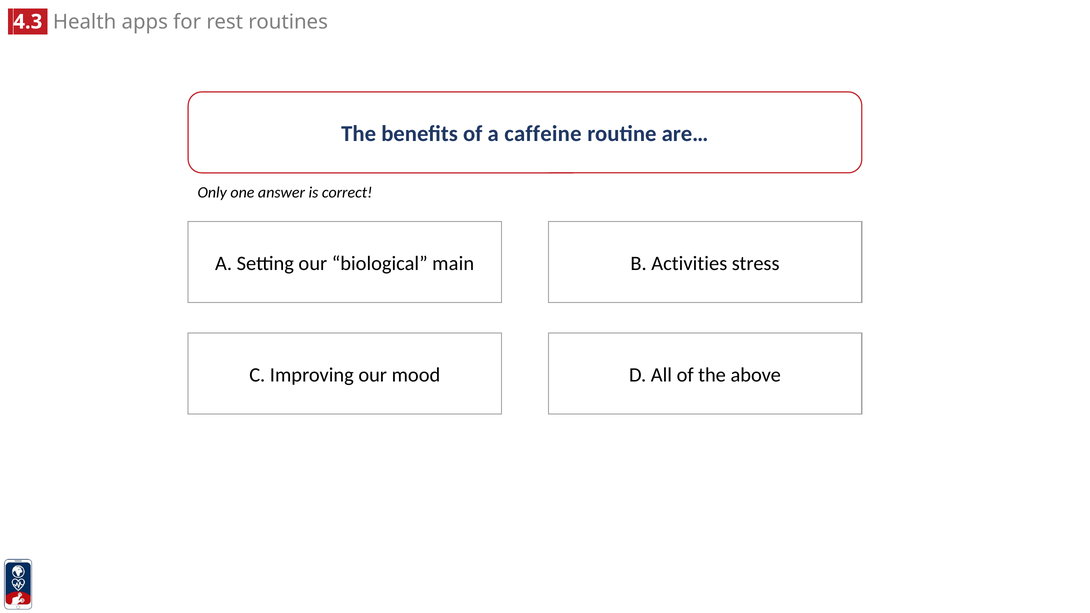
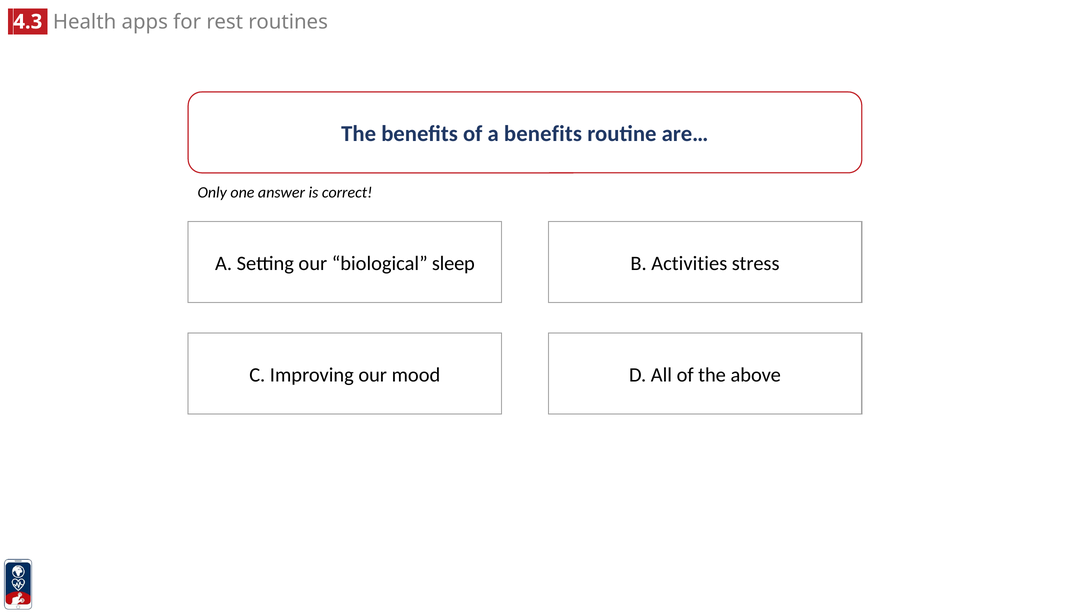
a caffeine: caffeine -> benefits (543, 134)
main: main -> sleep (453, 264)
